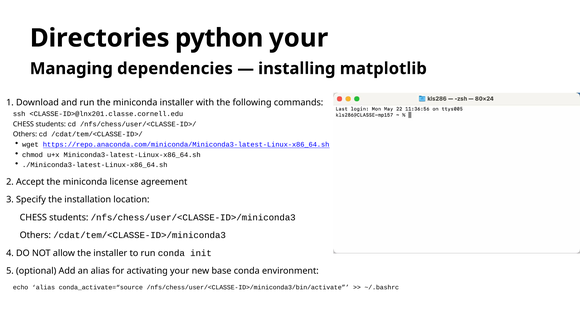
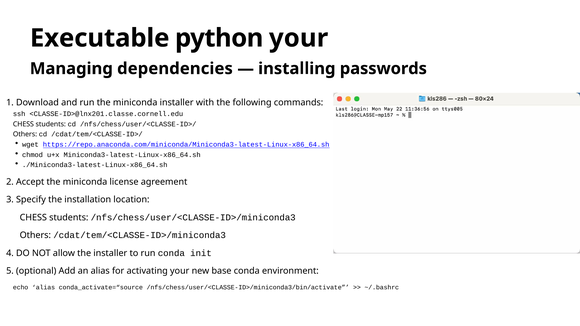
Directories: Directories -> Executable (100, 38)
matplotlib: matplotlib -> passwords (383, 69)
